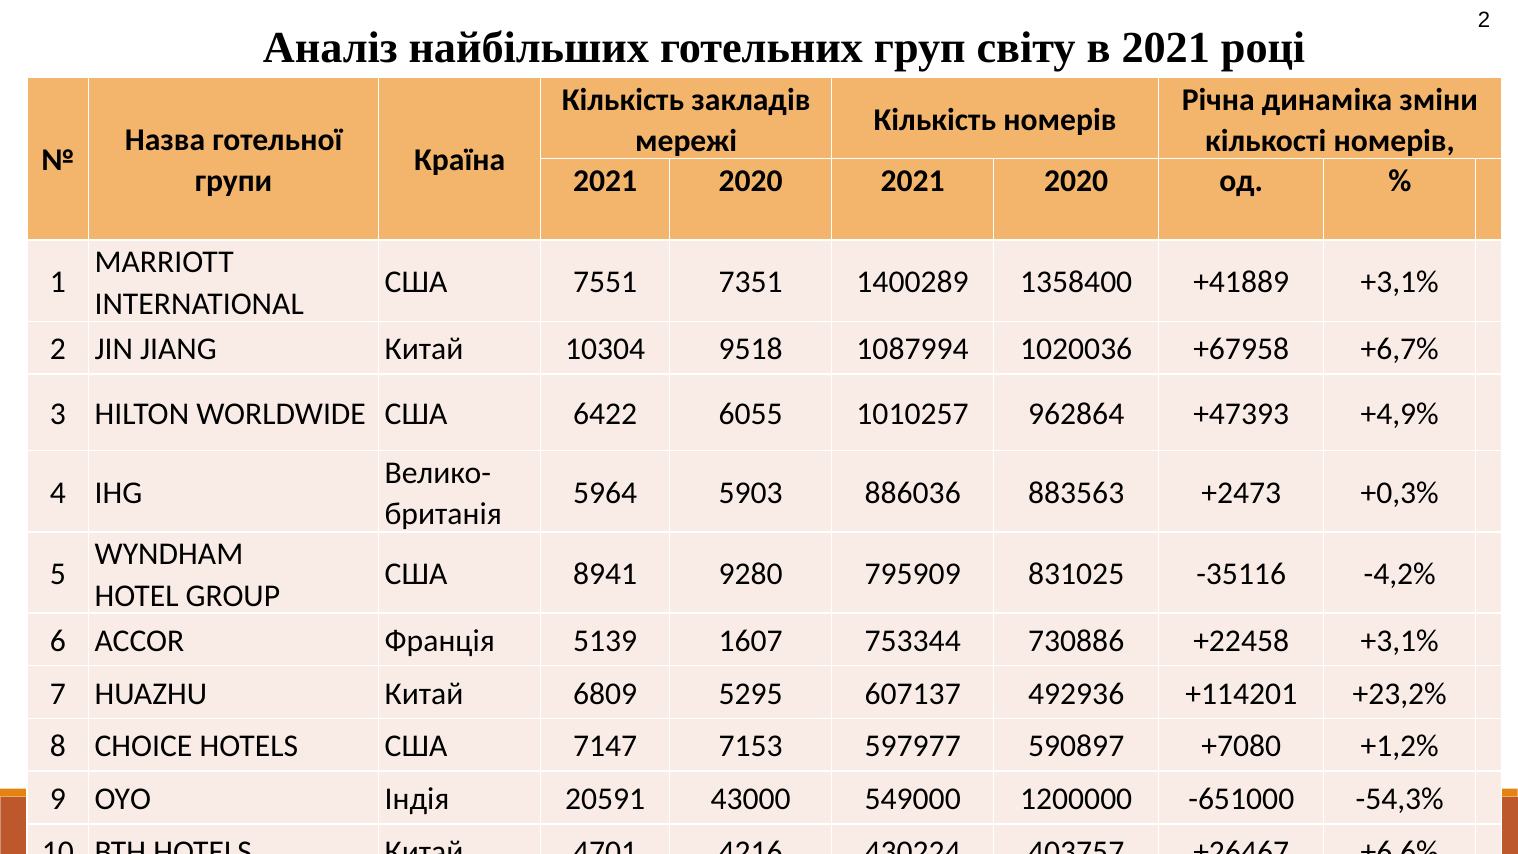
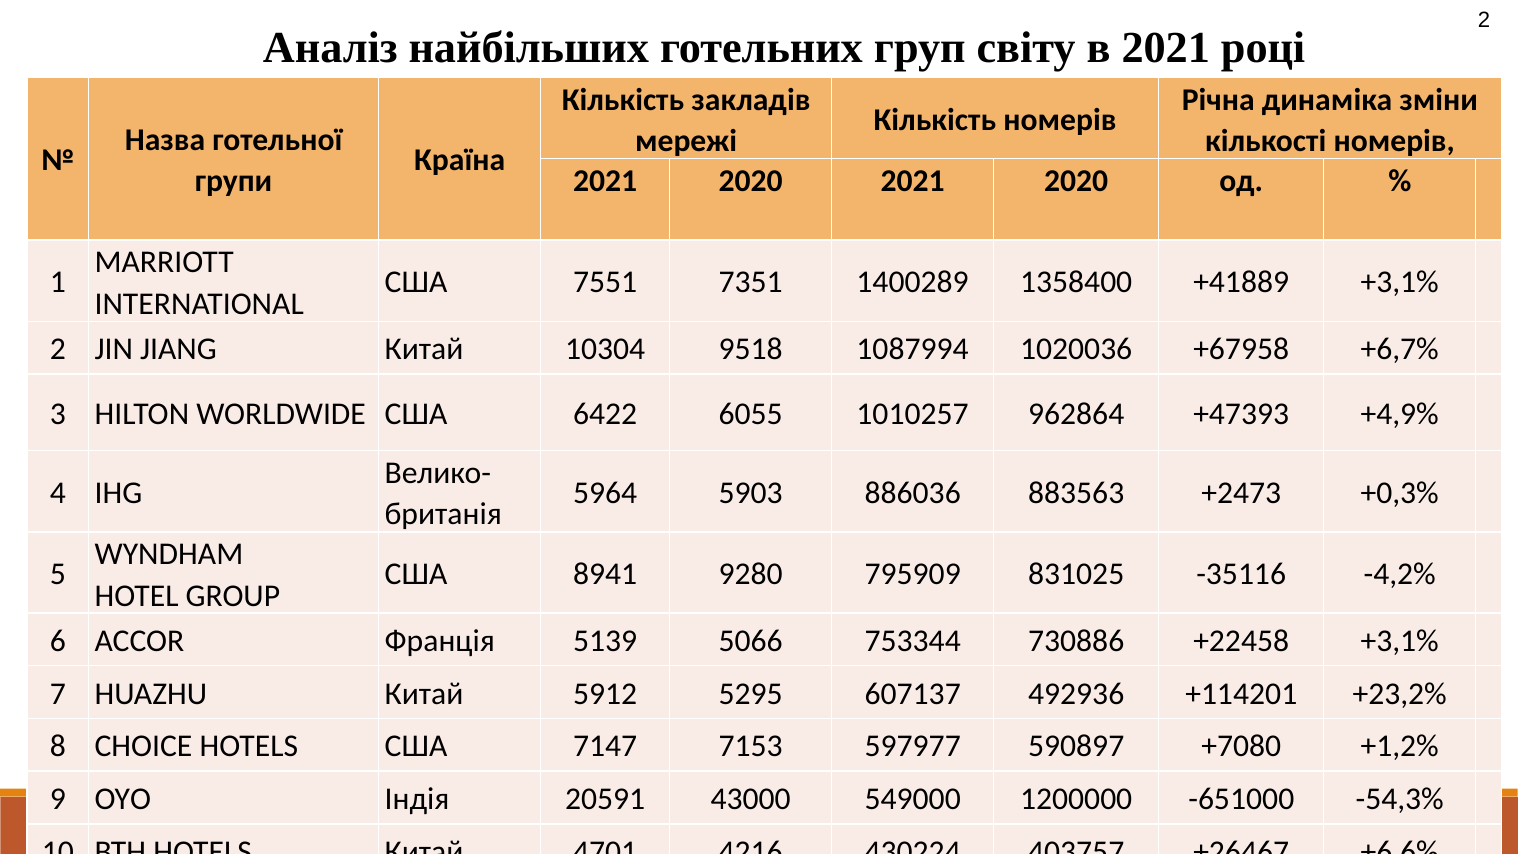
1607: 1607 -> 5066 (751, 641)
6809: 6809 -> 5912 (605, 694)
